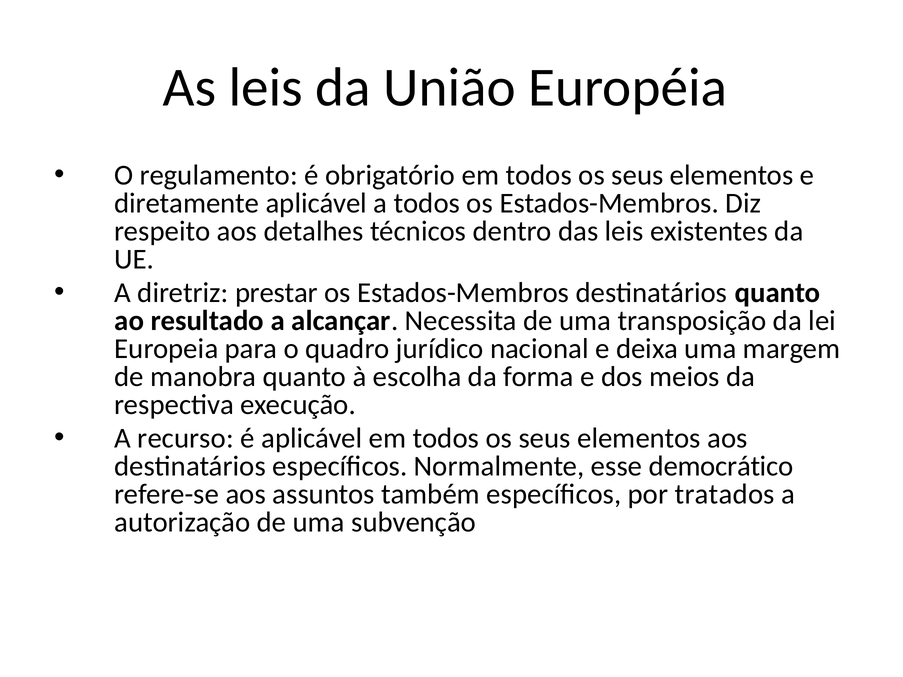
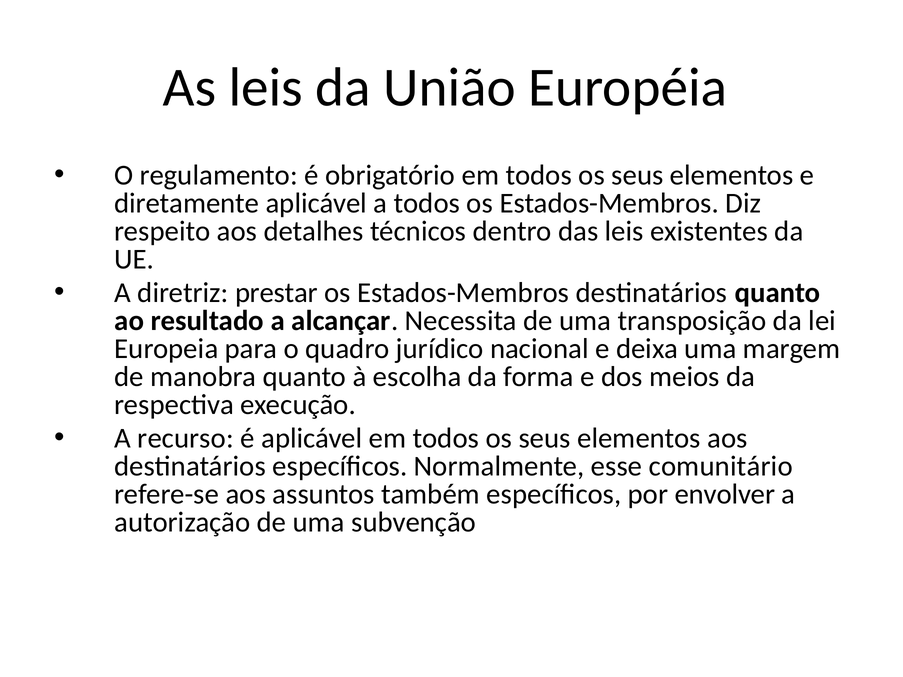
democrático: democrático -> comunitário (721, 466)
tratados: tratados -> envolver (725, 494)
